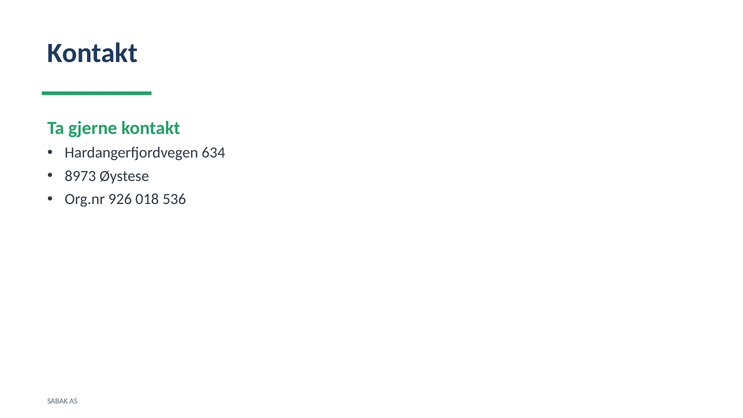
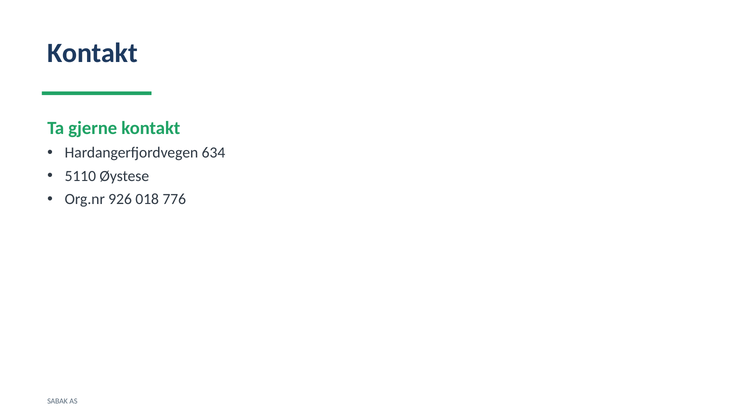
8973: 8973 -> 5110 (80, 176)
536: 536 -> 776 (174, 199)
